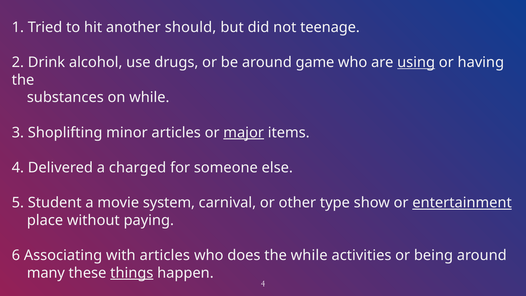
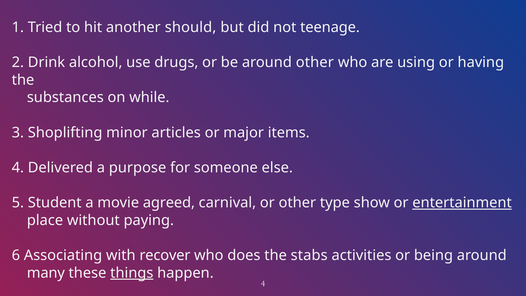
around game: game -> other (315, 62)
using underline: present -> none (416, 62)
major underline: present -> none (244, 133)
charged: charged -> purpose (138, 168)
system: system -> agreed (169, 203)
with articles: articles -> recover (165, 255)
the while: while -> stabs (309, 255)
